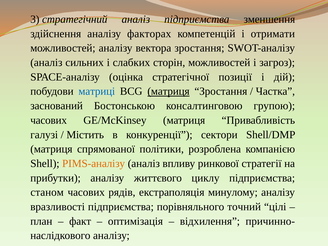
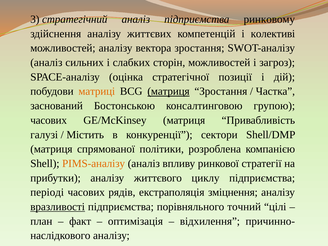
зменшення: зменшення -> ринковому (269, 19)
факторах: факторах -> життєвих (149, 34)
отримати: отримати -> колективі (273, 34)
матриці colour: blue -> orange (97, 91)
станом: станом -> періоді (47, 192)
минулому: минулому -> зміцнення (233, 192)
вразливості underline: none -> present (58, 207)
